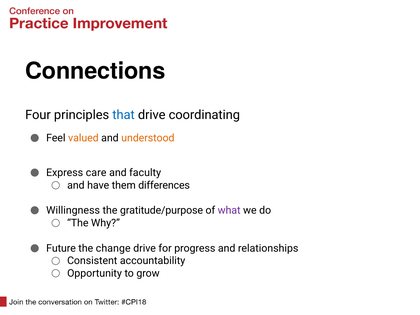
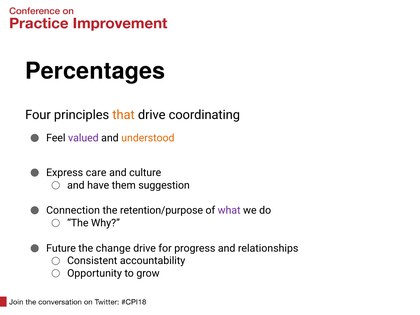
Connections: Connections -> Percentages (95, 71)
that colour: blue -> orange (124, 115)
valued colour: orange -> purple (83, 138)
faculty: faculty -> culture (145, 173)
differences: differences -> suggestion (164, 185)
Willingness: Willingness -> Connection (73, 210)
gratitude/purpose: gratitude/purpose -> retention/purpose (162, 210)
